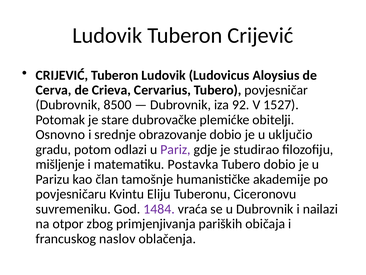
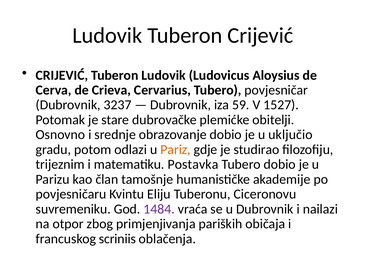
8500: 8500 -> 3237 (118, 105)
92: 92 -> 59 (241, 105)
Pariz colour: purple -> orange (176, 149)
mišljenje: mišljenje -> trijeznim (60, 164)
naslov: naslov -> scriniis (117, 238)
